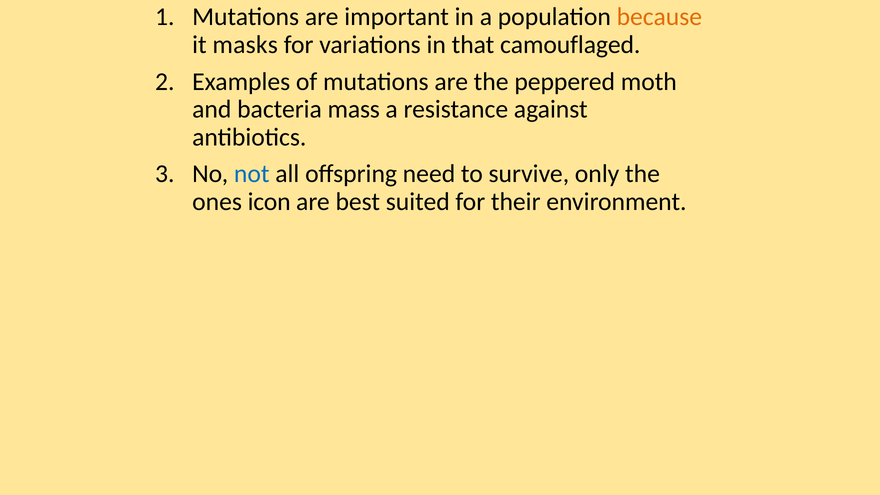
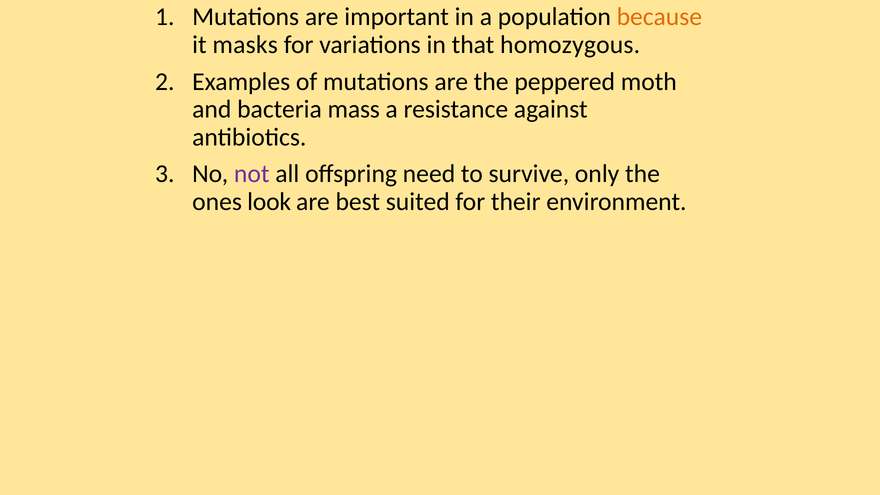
camouflaged: camouflaged -> homozygous (570, 45)
not colour: blue -> purple (252, 174)
icon: icon -> look (269, 202)
